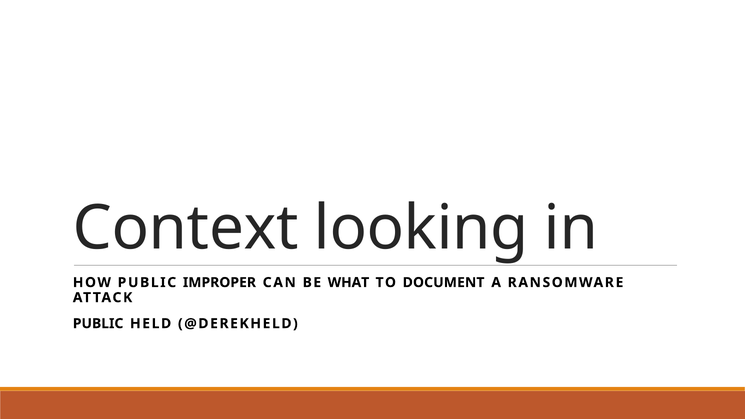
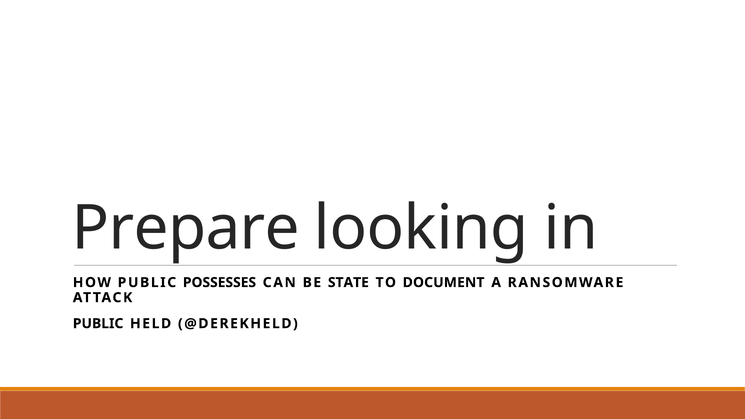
Context: Context -> Prepare (186, 228)
IMPROPER: IMPROPER -> POSSESSES (219, 283)
WHAT: WHAT -> STATE (348, 283)
